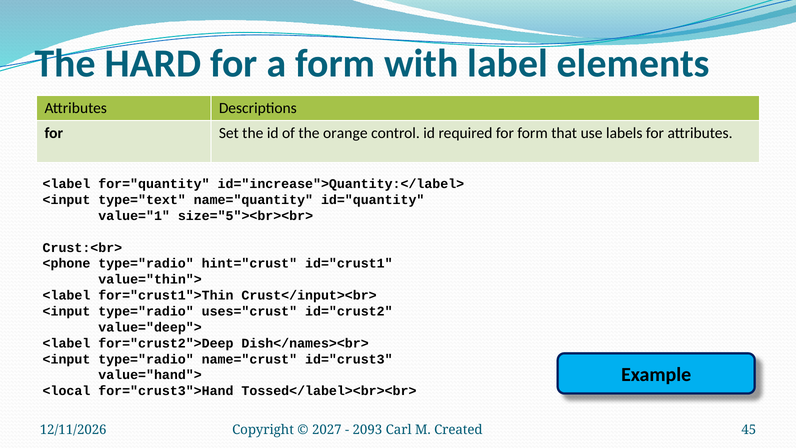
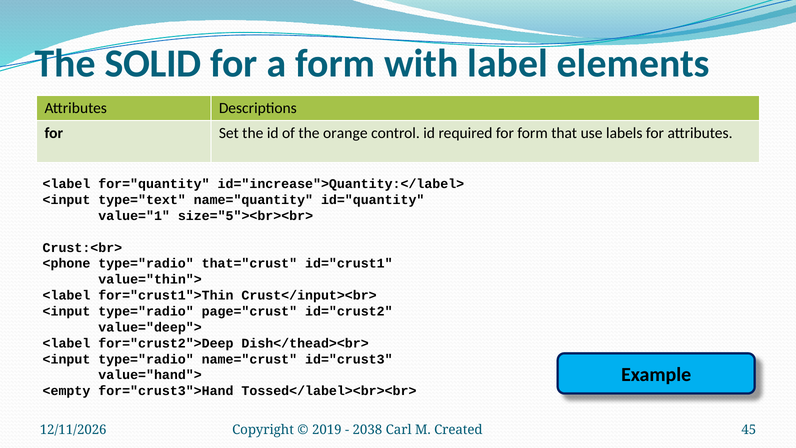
HARD: HARD -> SOLID (153, 63)
hint="crust: hint="crust -> that="crust (249, 263)
uses="crust: uses="crust -> page="crust (249, 311)
Dish</names><br>: Dish</names><br> -> Dish</thead><br> (305, 343)
<local: <local -> <empty (66, 391)
2027: 2027 -> 2019 (327, 430)
2093: 2093 -> 2038 (367, 430)
